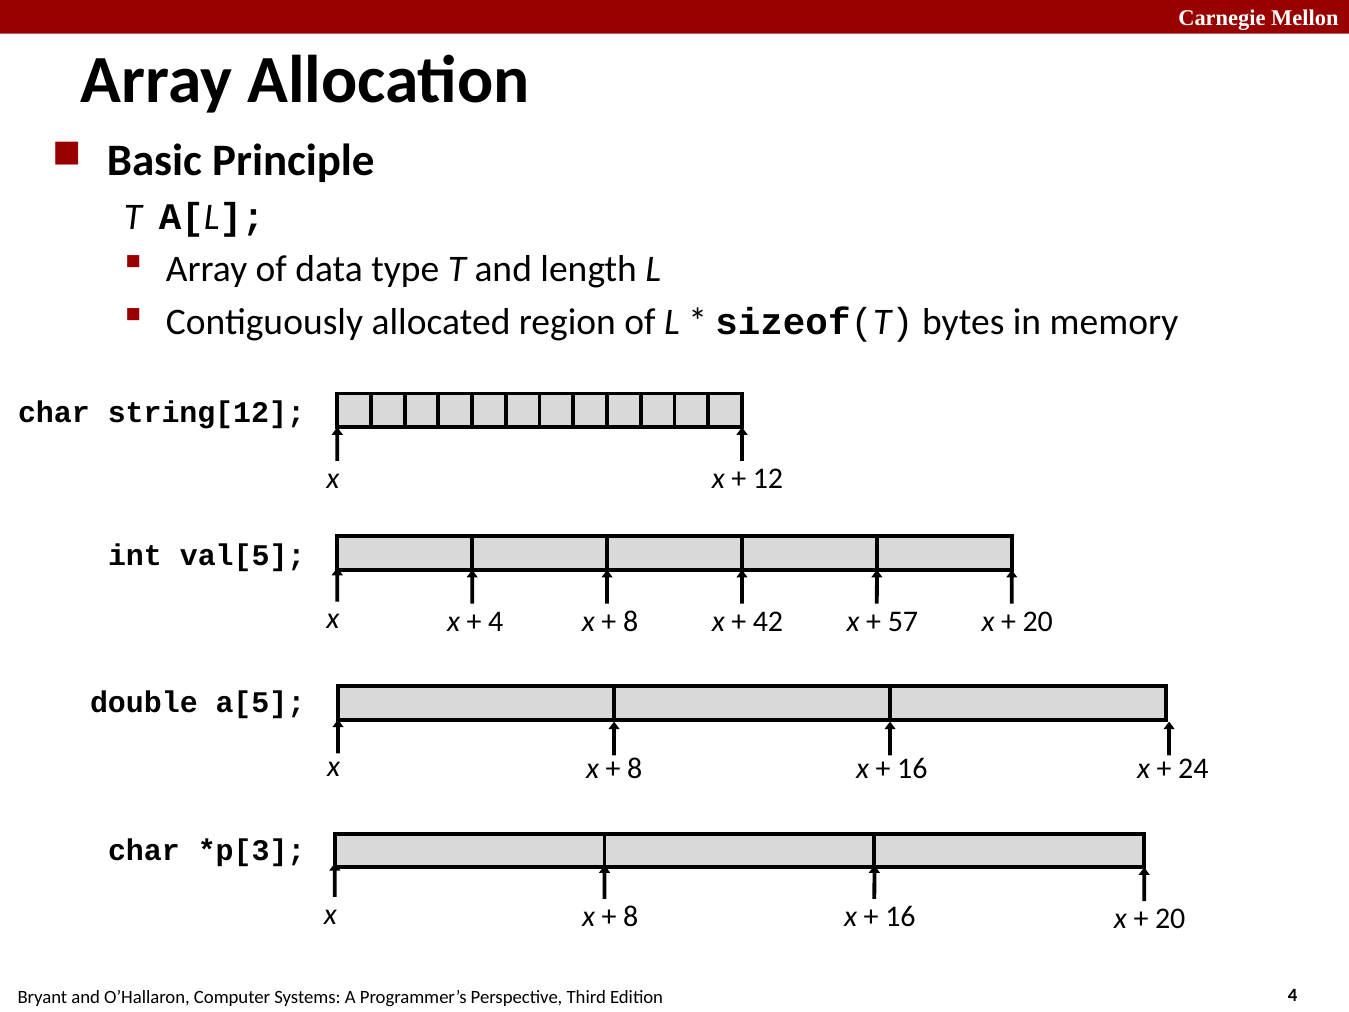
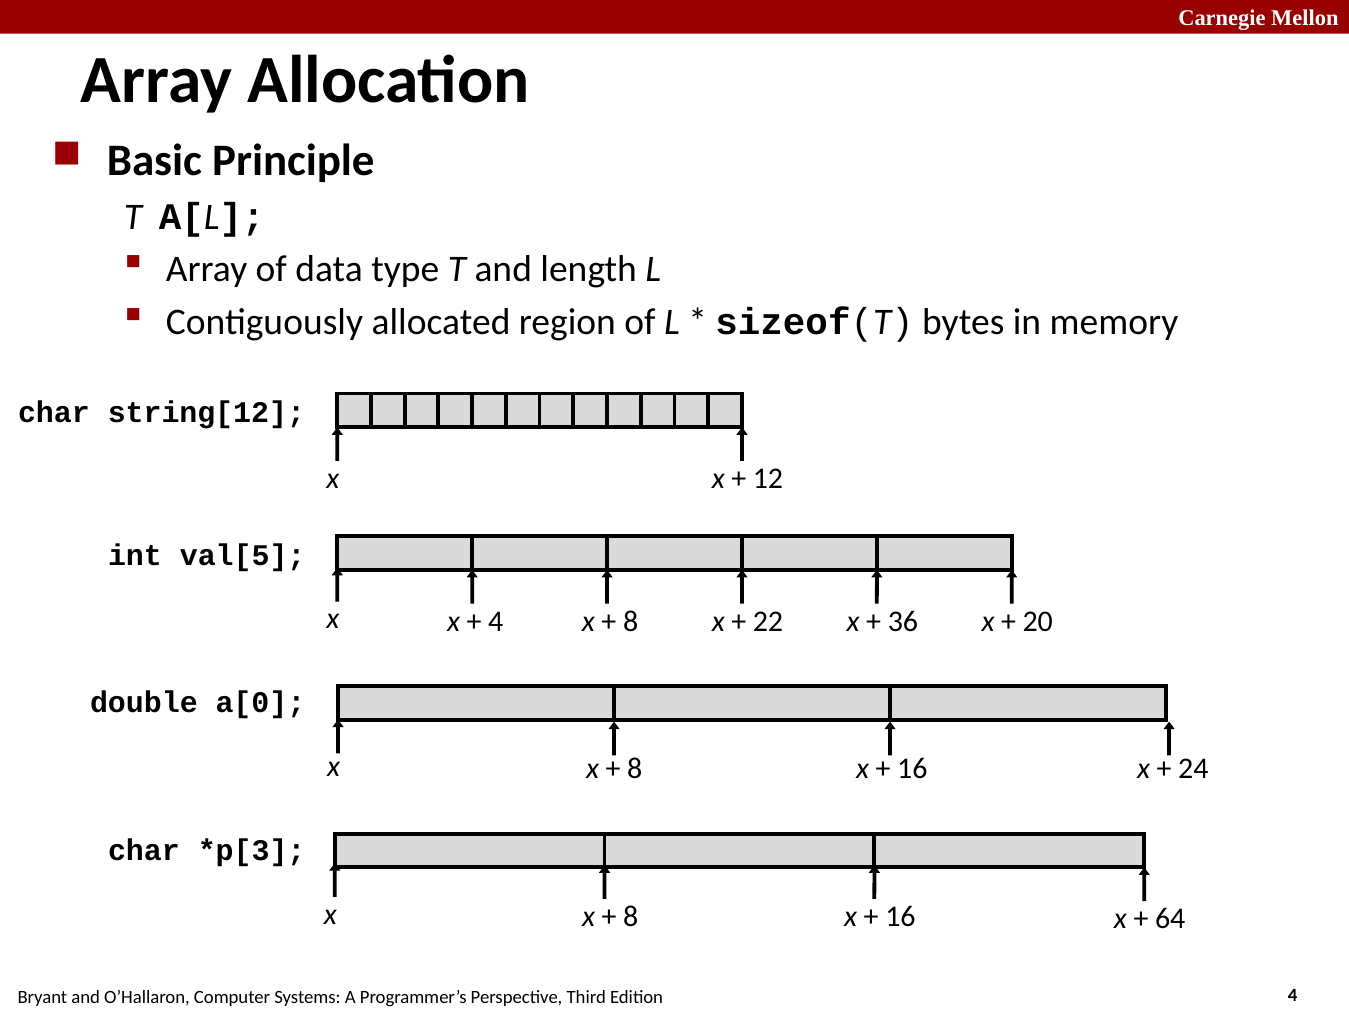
42: 42 -> 22 (768, 621)
57: 57 -> 36 (903, 621)
a[5: a[5 -> a[0 (260, 703)
20: 20 -> 64 (1170, 918)
